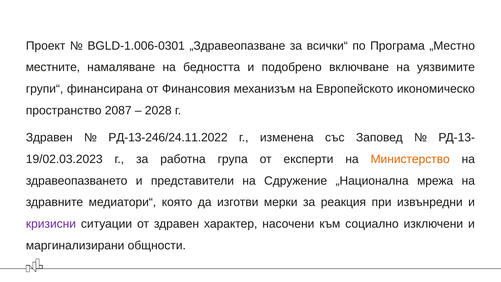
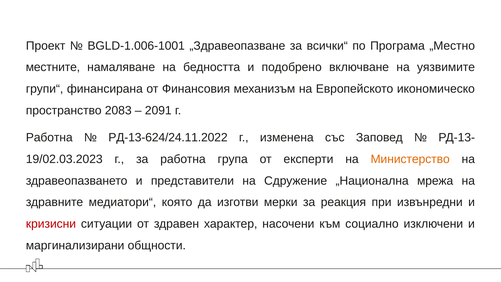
BGLD-1.006-0301: BGLD-1.006-0301 -> BGLD-1.006-1001 (136, 46)
2087: 2087 -> 2083 (118, 111)
2028: 2028 -> 2091 (158, 111)
Здравен: Здравен -> Работна (49, 137)
РД-13-246/24.11.2022: РД-13-246/24.11.2022 -> РД-13-624/24.11.2022 (168, 137)
кризисни colour: purple -> red (51, 224)
